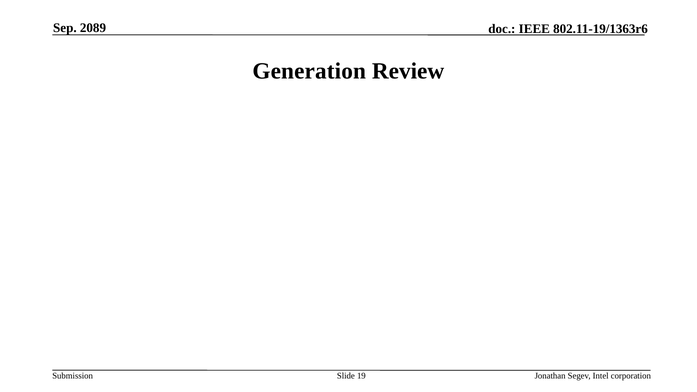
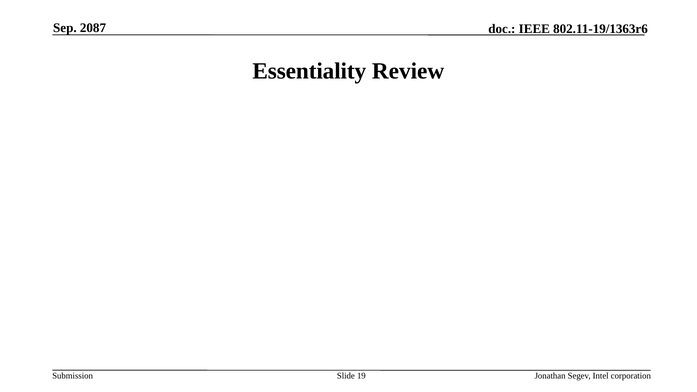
2089: 2089 -> 2087 (93, 28)
Generation: Generation -> Essentiality (309, 71)
